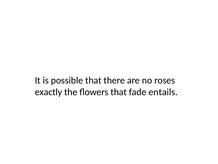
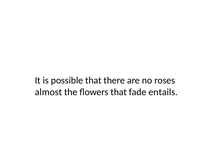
exactly: exactly -> almost (48, 92)
